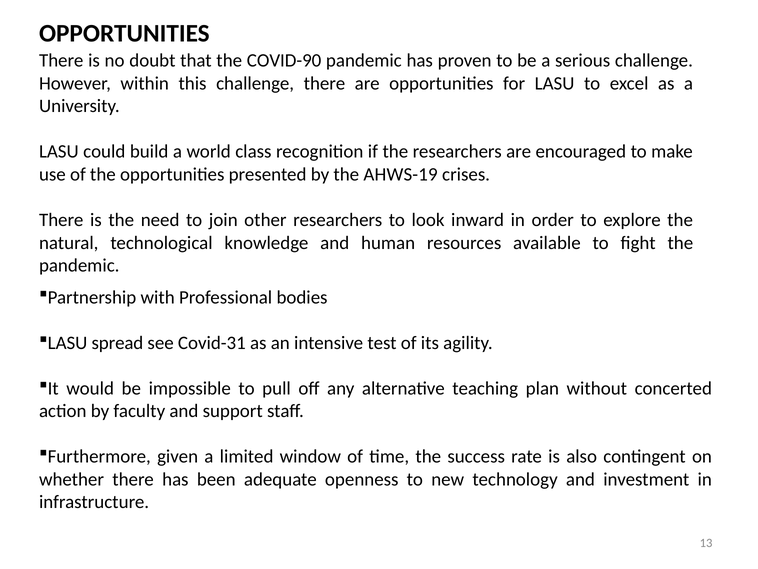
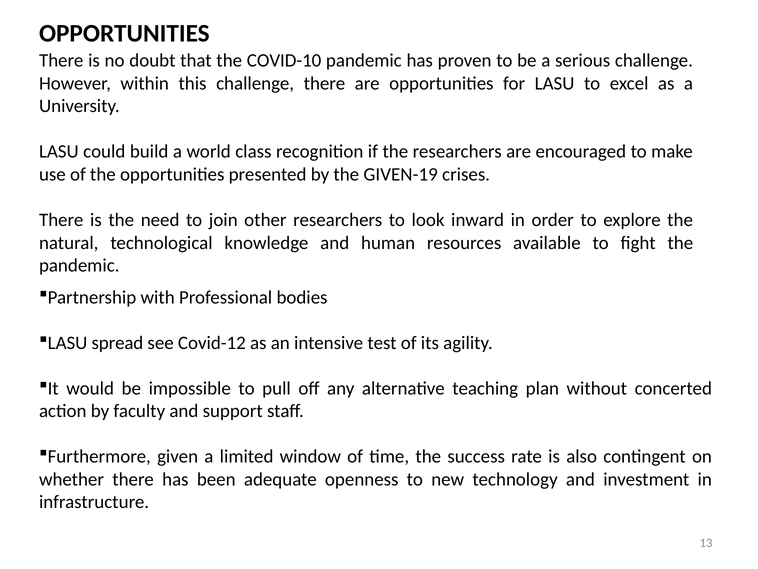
COVID-90: COVID-90 -> COVID-10 (284, 61)
AHWS-19: AHWS-19 -> GIVEN-19 (401, 174)
Covid-31: Covid-31 -> Covid-12 (212, 343)
